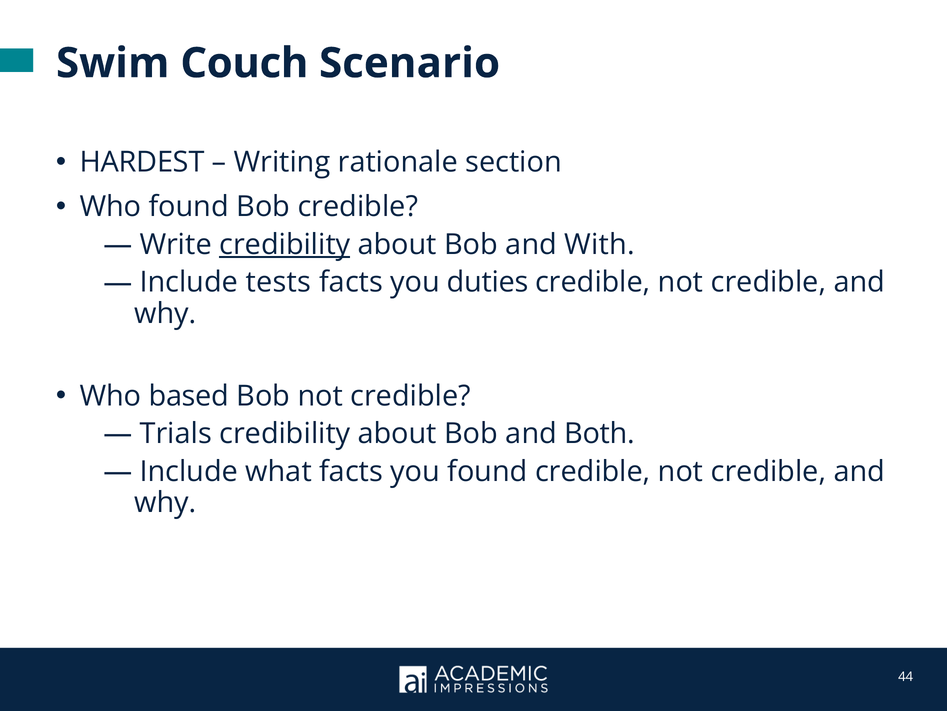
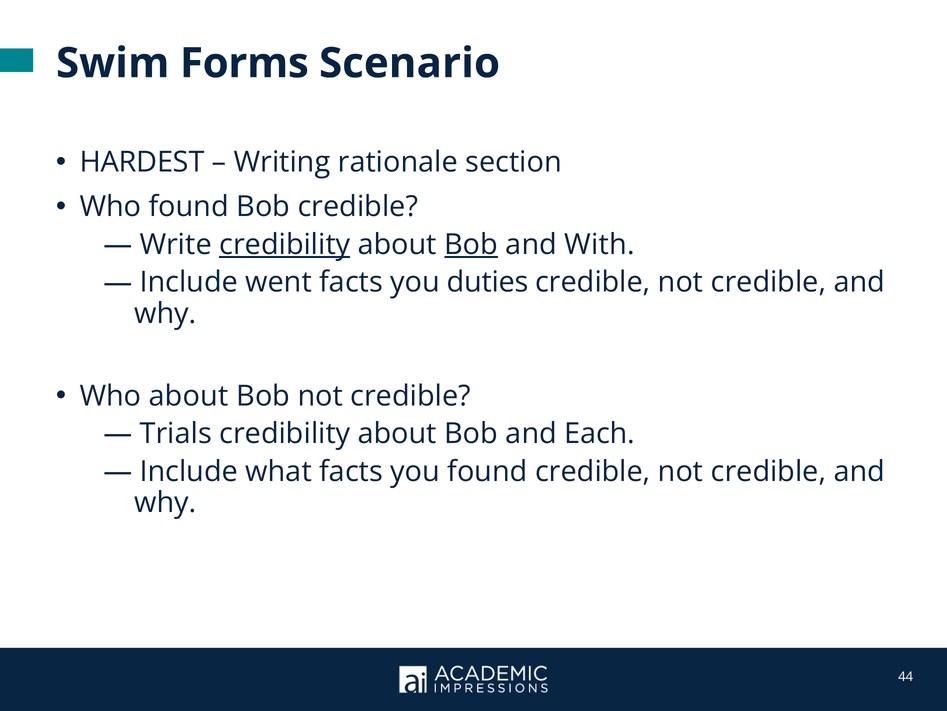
Couch: Couch -> Forms (244, 63)
Bob underline: none -> present (471, 244)
tests: tests -> went (279, 282)
Who based: based -> about (189, 396)
Both: Both -> Each (600, 433)
